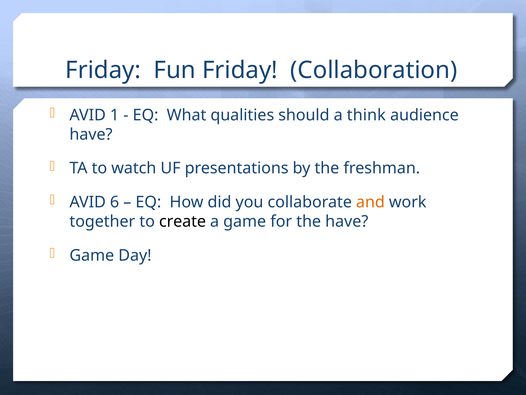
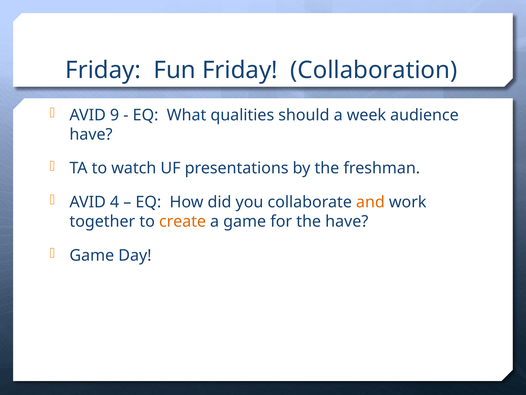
1: 1 -> 9 (115, 115)
think: think -> week (366, 115)
6: 6 -> 4 (115, 202)
create colour: black -> orange (183, 221)
